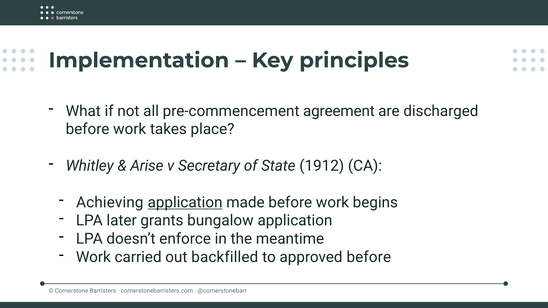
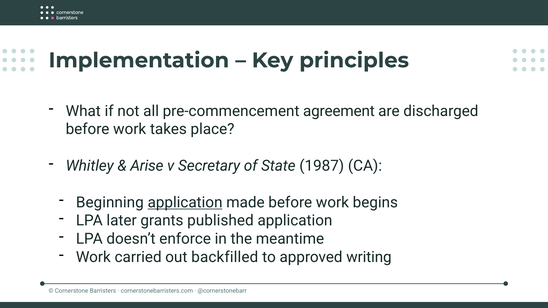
1912: 1912 -> 1987 (322, 166)
Achieving: Achieving -> Beginning (110, 203)
bungalow: bungalow -> published (220, 221)
approved before: before -> writing (369, 257)
